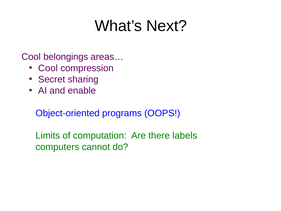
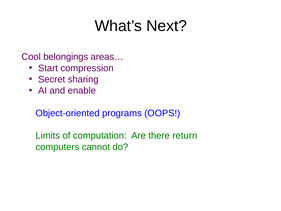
Cool: Cool -> Start (48, 68)
labels: labels -> return (185, 136)
